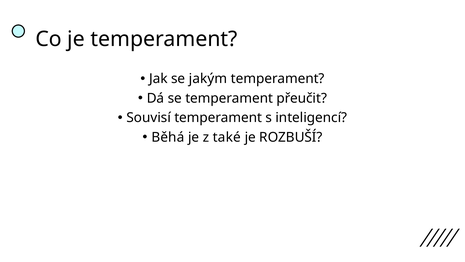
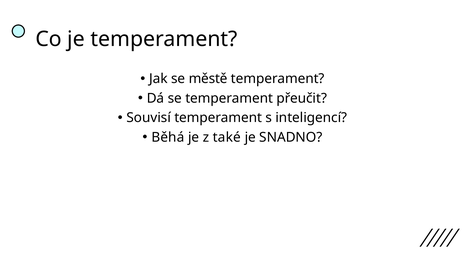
jakým: jakým -> městě (208, 79)
ROZBUŠÍ: ROZBUŠÍ -> SNADNO (291, 137)
